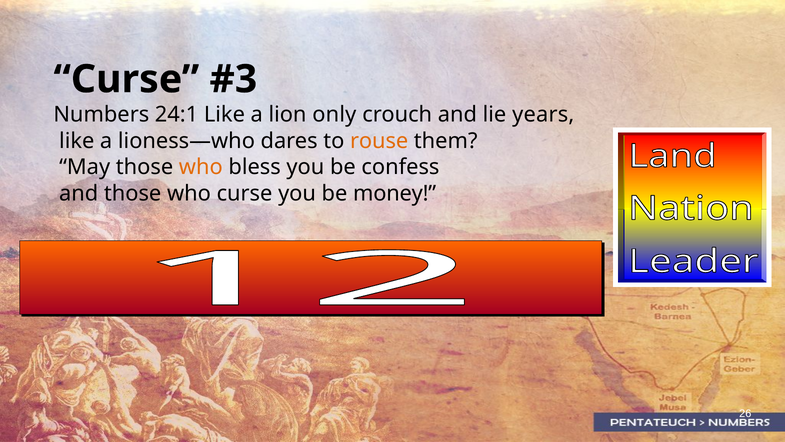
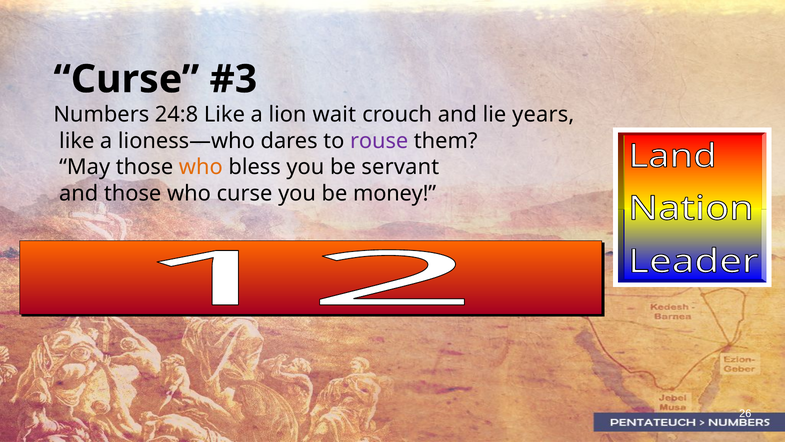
24:1: 24:1 -> 24:8 (177, 115)
only: only -> wait (334, 115)
rouse colour: orange -> purple (379, 141)
confess: confess -> servant (400, 167)
